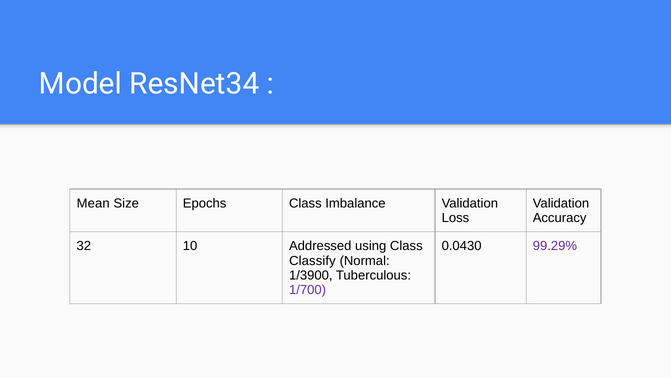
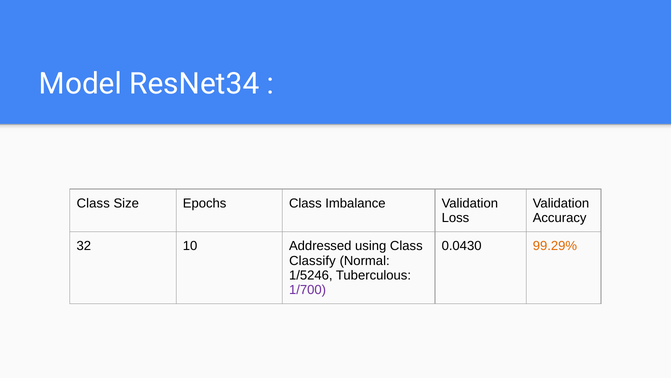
Mean: Mean -> Class (93, 203)
99.29% colour: purple -> orange (555, 246)
1/3900: 1/3900 -> 1/5246 (311, 275)
